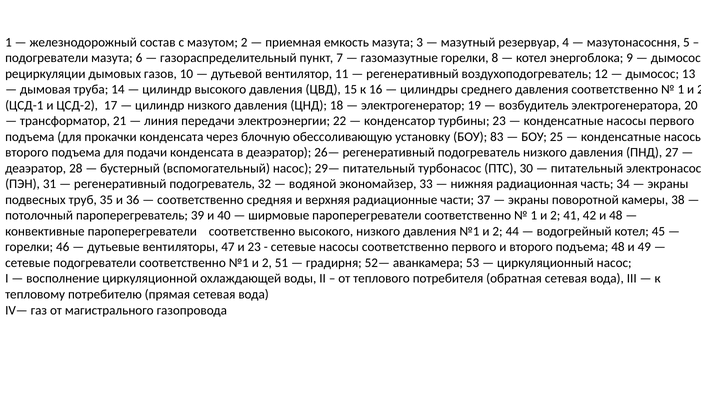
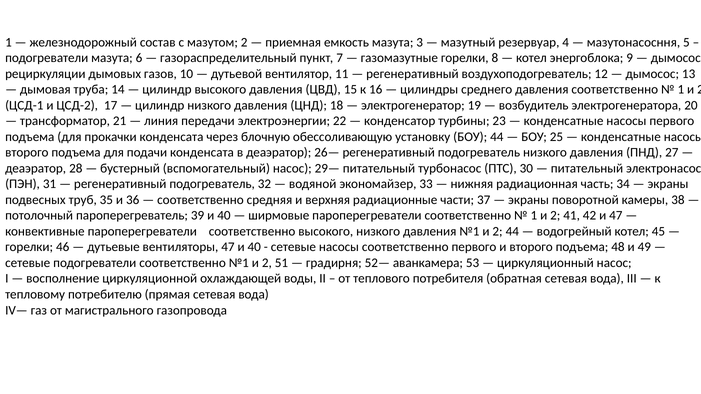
БОУ 83: 83 -> 44 (497, 137)
и 48: 48 -> 47 (616, 216)
47 и 23: 23 -> 40 (254, 247)
